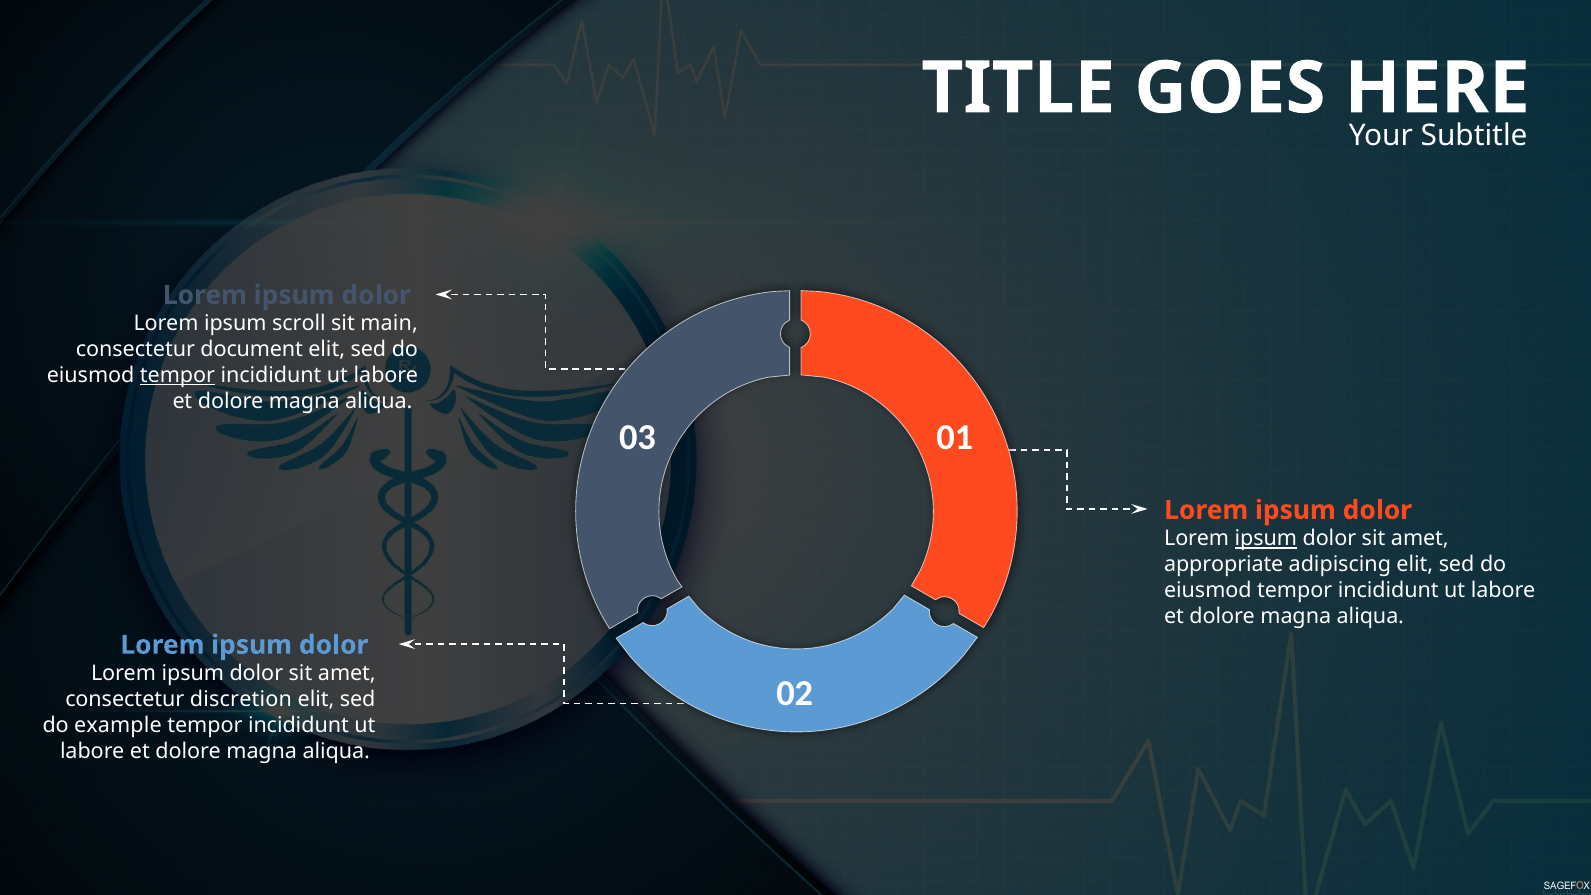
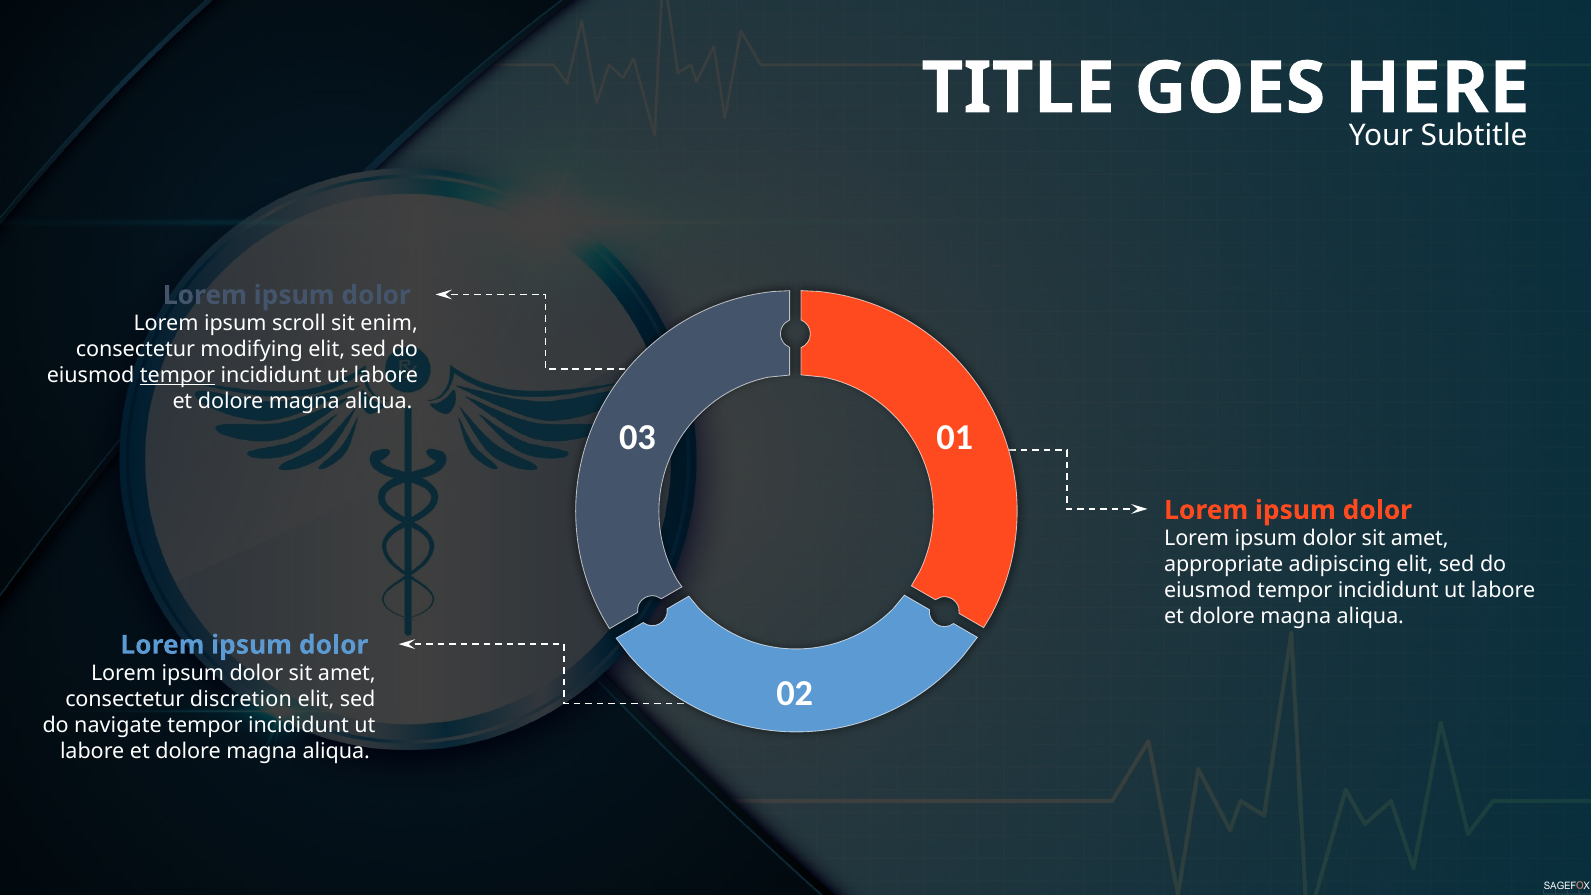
main: main -> enim (389, 324)
document: document -> modifying (252, 350)
ipsum underline: present -> none (1266, 539)
example: example -> navigate (118, 725)
